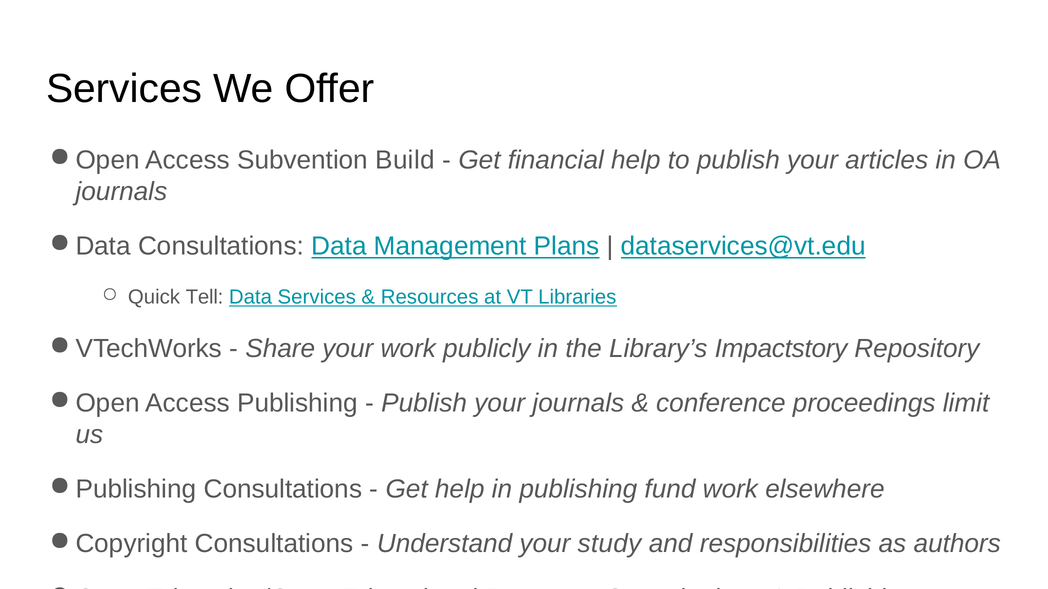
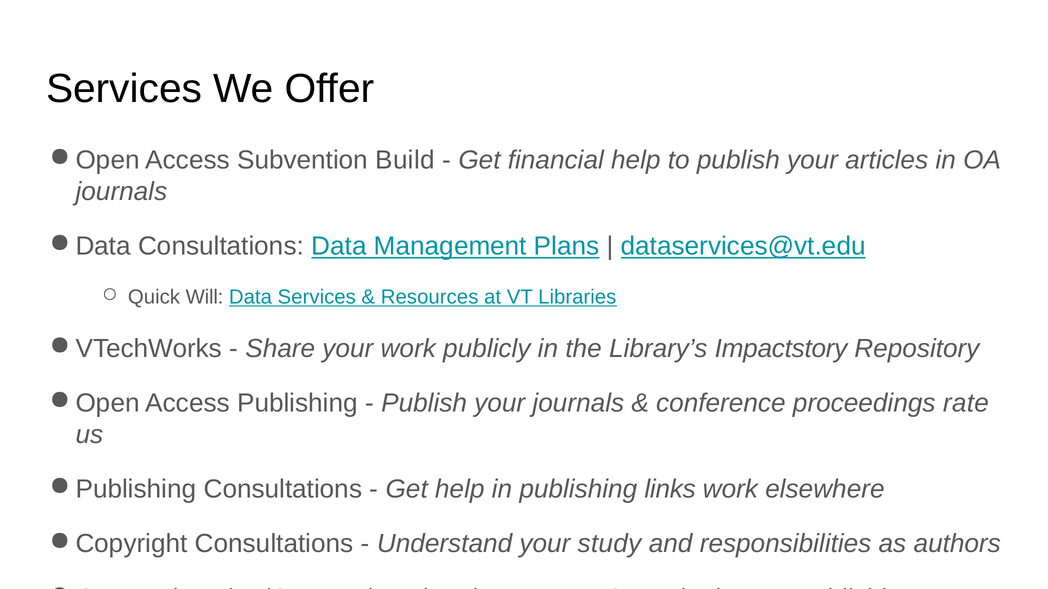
Tell: Tell -> Will (205, 297)
limit: limit -> rate (966, 403)
fund: fund -> links (670, 490)
